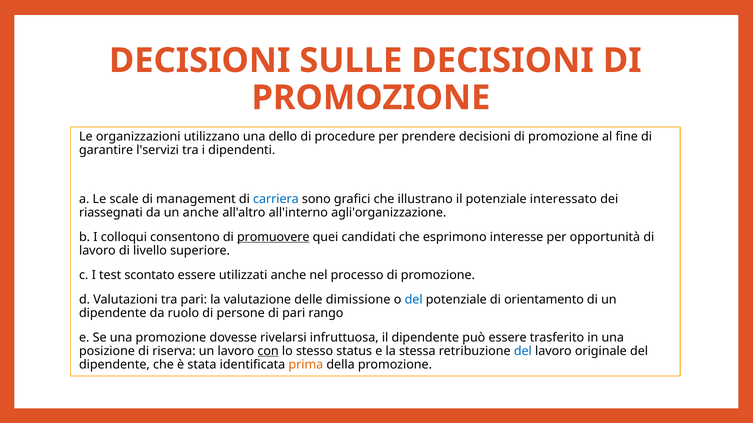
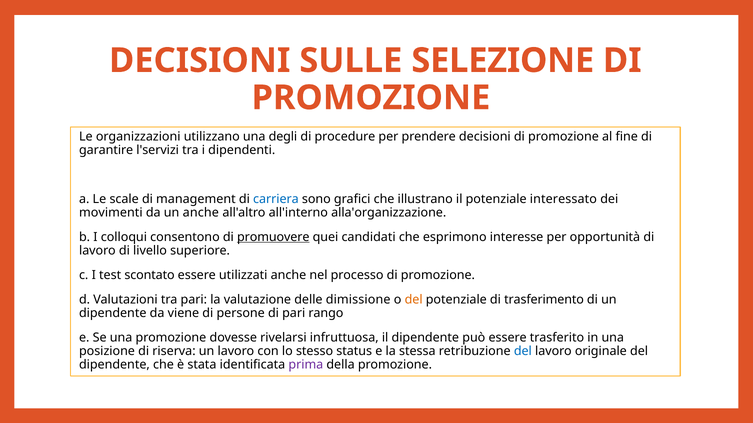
SULLE DECISIONI: DECISIONI -> SELEZIONE (503, 61)
dello: dello -> degli (283, 137)
riassegnati: riassegnati -> movimenti (111, 213)
agli'organizzazione: agli'organizzazione -> alla'organizzazione (389, 213)
del colour: blue -> orange (414, 300)
orientamento: orientamento -> trasferimento (544, 300)
ruolo: ruolo -> viene (183, 313)
con underline: present -> none (268, 351)
prima colour: orange -> purple (306, 365)
